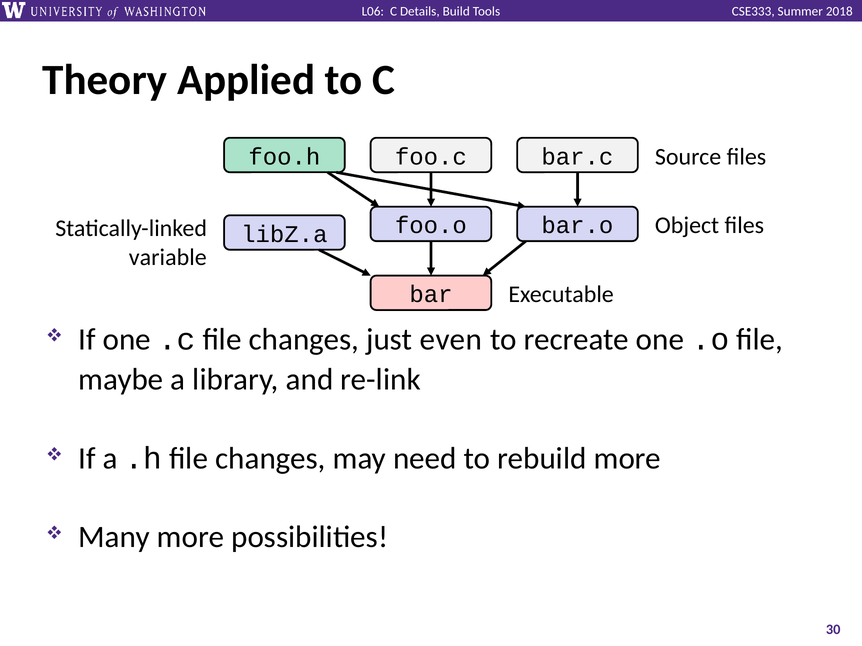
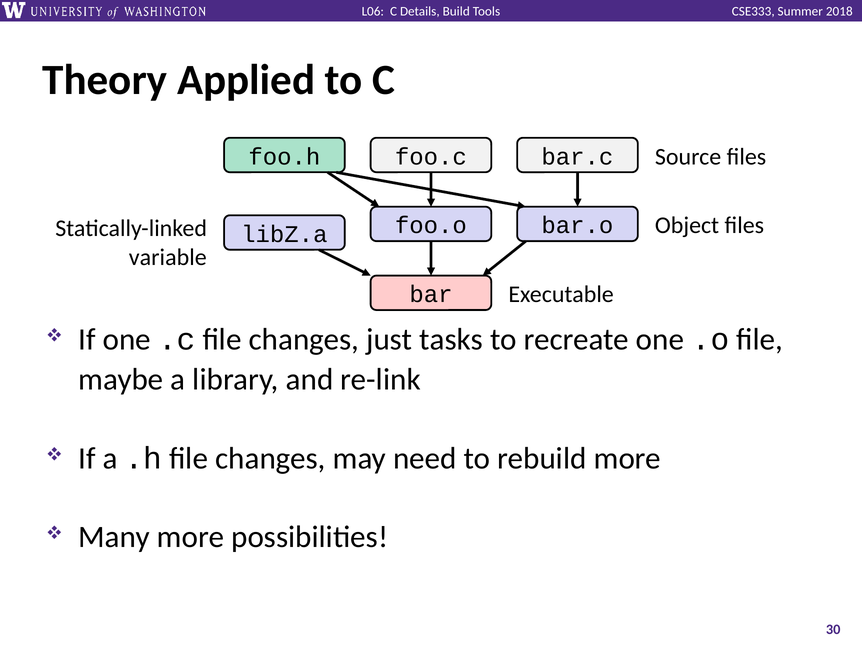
even: even -> tasks (451, 340)
